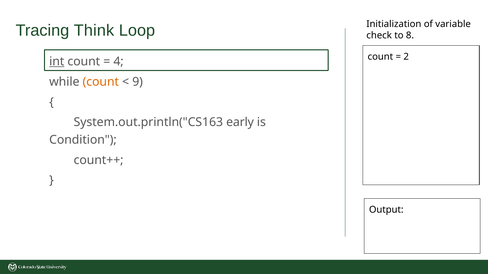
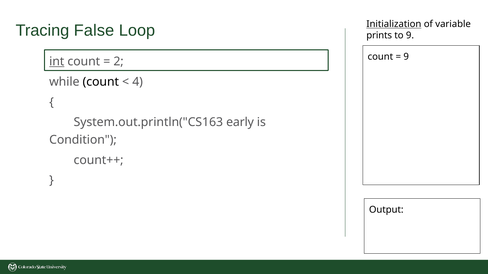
Initialization underline: none -> present (394, 24)
Think: Think -> False (94, 31)
check: check -> prints (379, 36)
to 8: 8 -> 9 (410, 36)
2: 2 -> 9 (406, 57)
4: 4 -> 2 (119, 62)
count colour: orange -> black (101, 82)
9: 9 -> 4 (138, 82)
